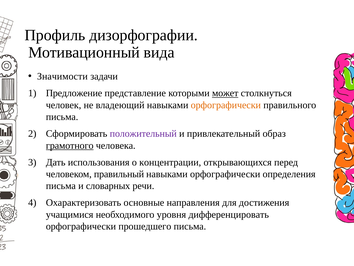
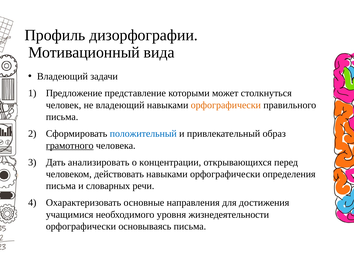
Значимости: Значимости -> Владеющий (62, 76)
может underline: present -> none (225, 93)
положительный colour: purple -> blue (143, 133)
использования: использования -> анализировать (99, 162)
правильный: правильный -> действовать (119, 174)
дифференцировать: дифференцировать -> жизнедеятельности (229, 214)
прошедшего: прошедшего -> основываясь (145, 226)
